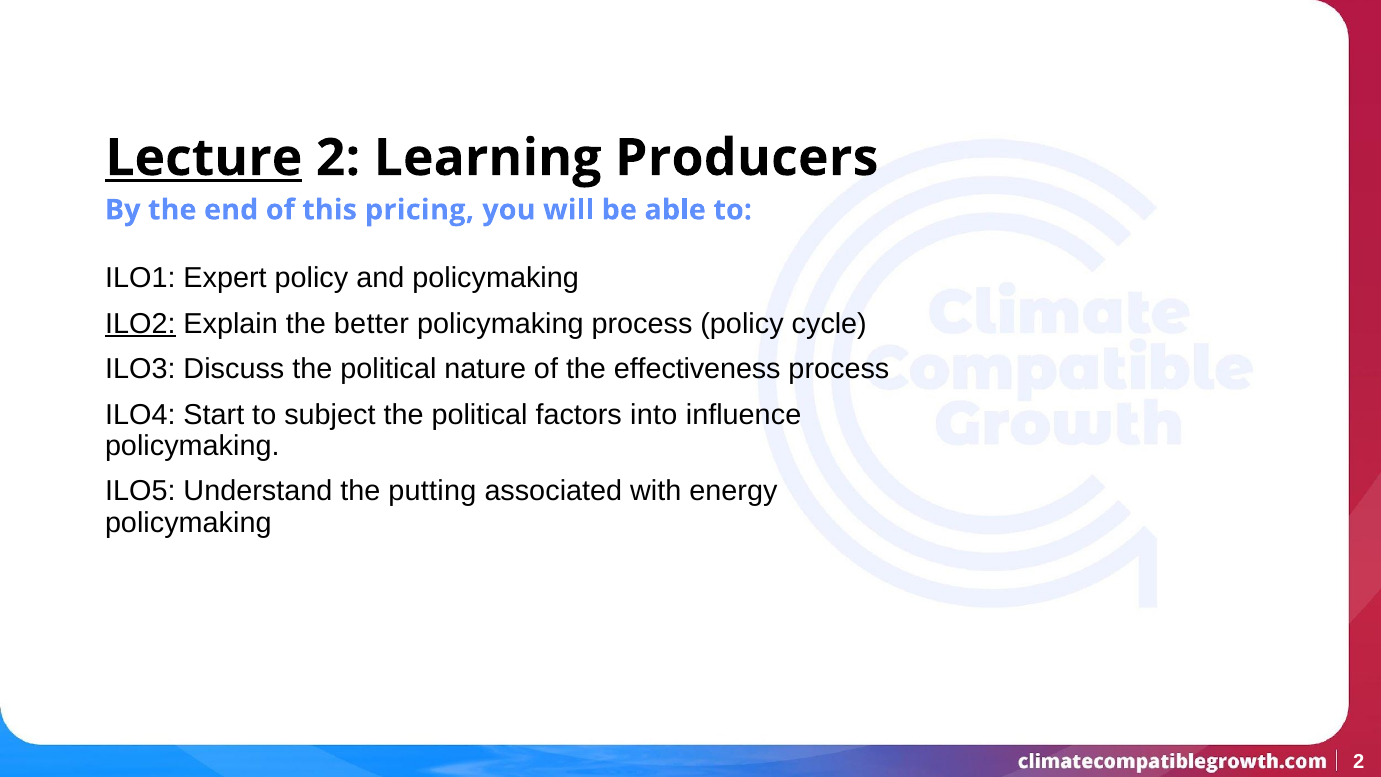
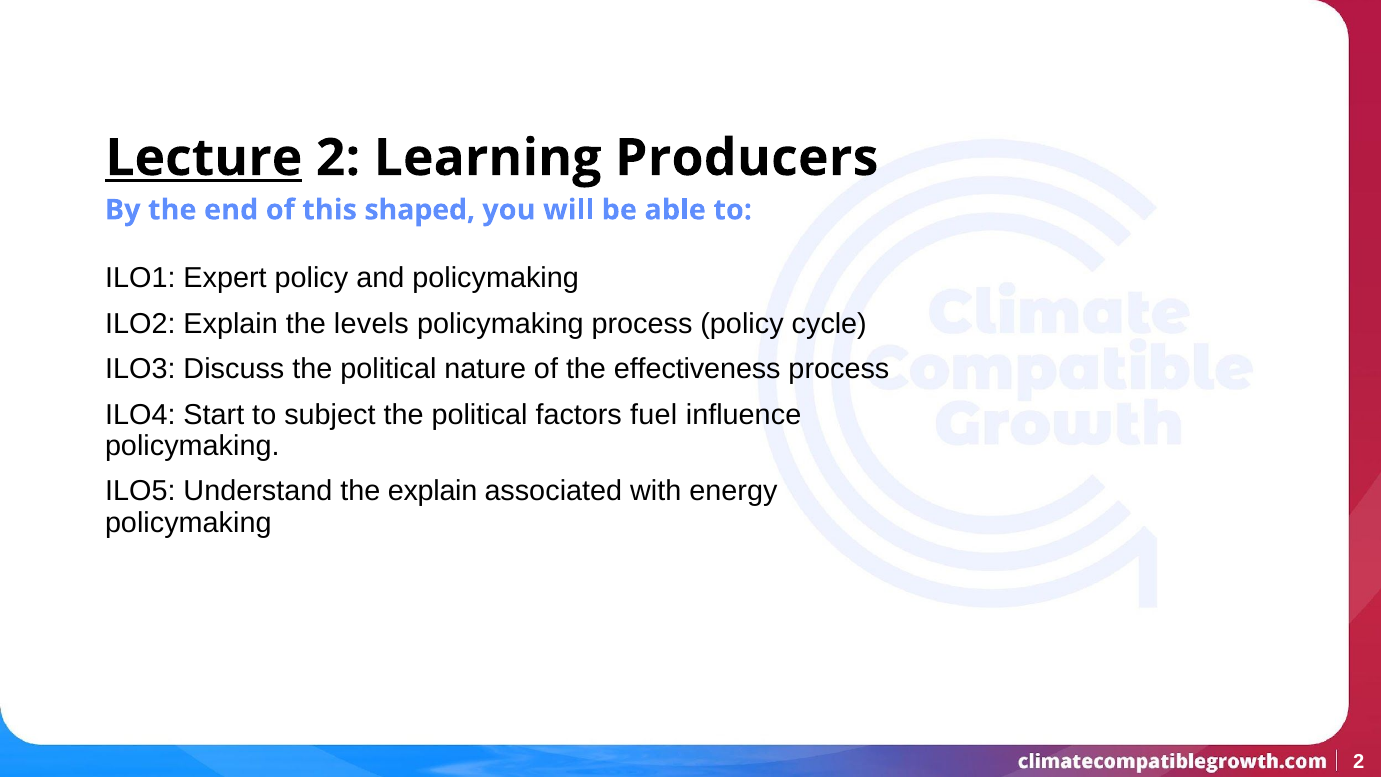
pricing: pricing -> shaped (420, 210)
ILO2 underline: present -> none (140, 324)
better: better -> levels (371, 324)
into: into -> fuel (654, 415)
the putting: putting -> explain (433, 491)
